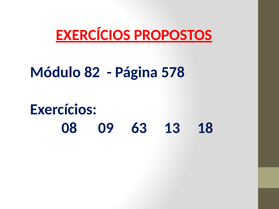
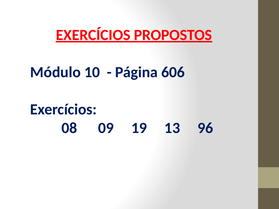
82: 82 -> 10 (92, 72)
578: 578 -> 606 (173, 72)
63: 63 -> 19 (139, 128)
18: 18 -> 96 (205, 128)
